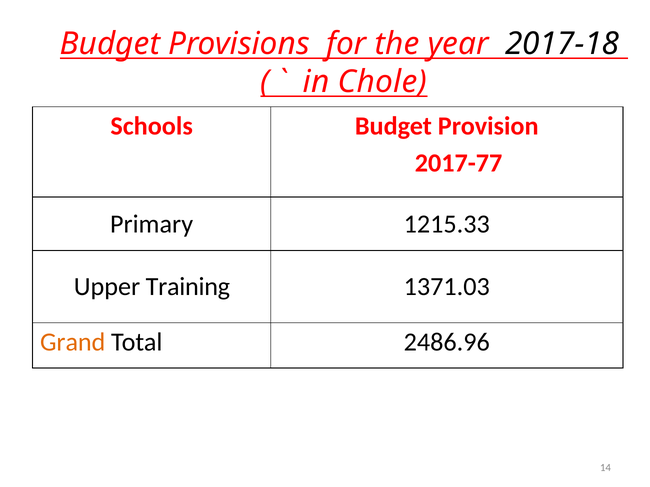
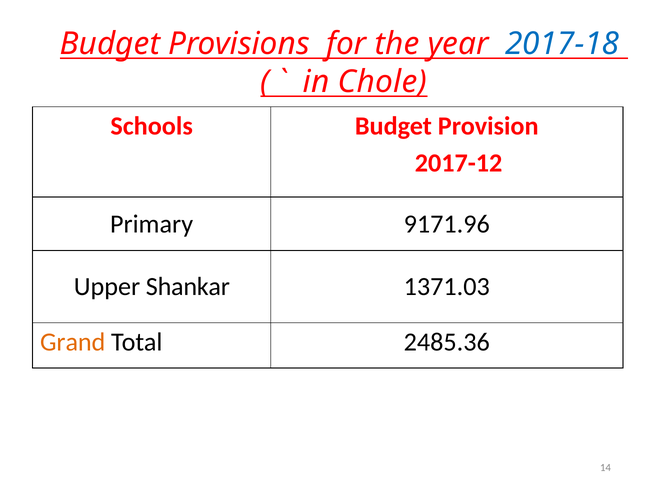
2017-18 colour: black -> blue (562, 44)
2017-77: 2017-77 -> 2017-12 (459, 164)
1215.33: 1215.33 -> 9171.96 (447, 224)
Training: Training -> Shankar (188, 287)
2486.96: 2486.96 -> 2485.36 (447, 343)
